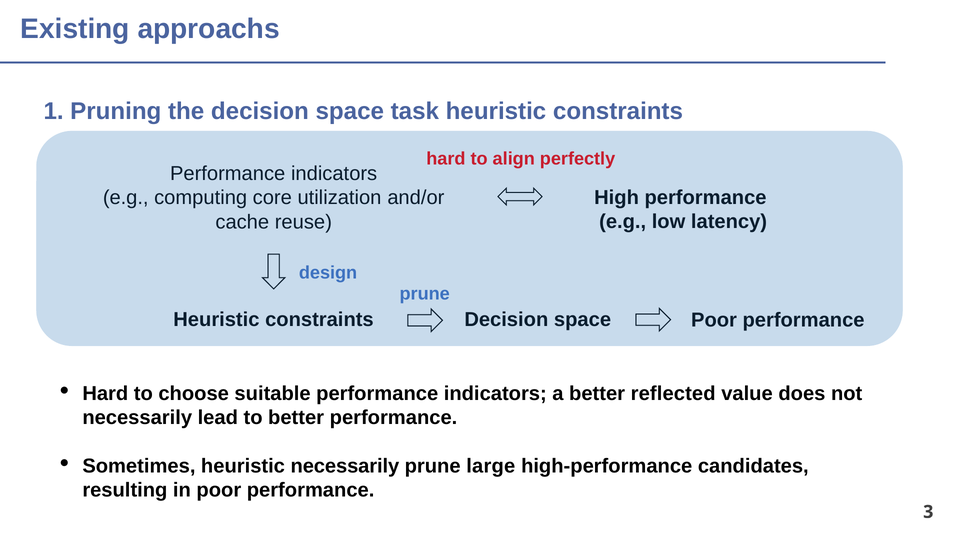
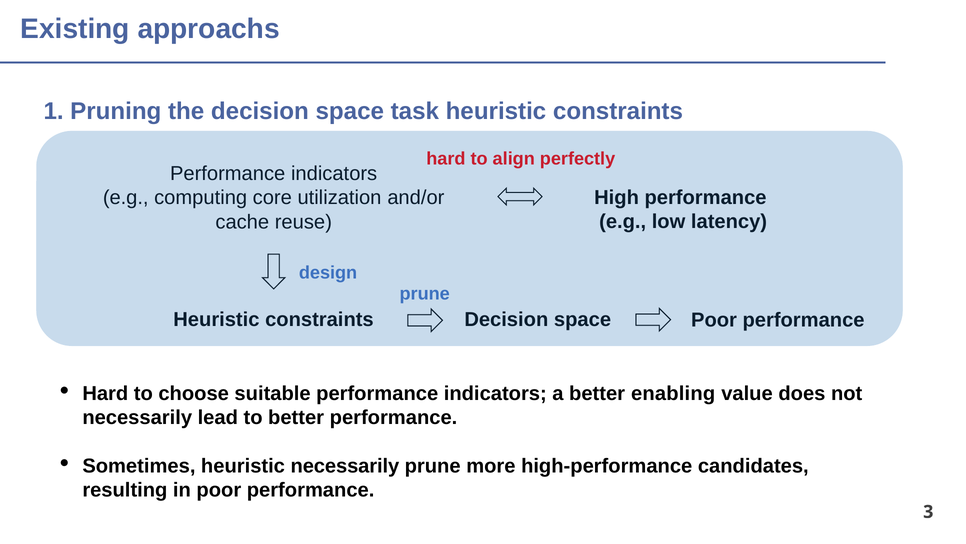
reflected: reflected -> enabling (673, 393)
large: large -> more (491, 466)
